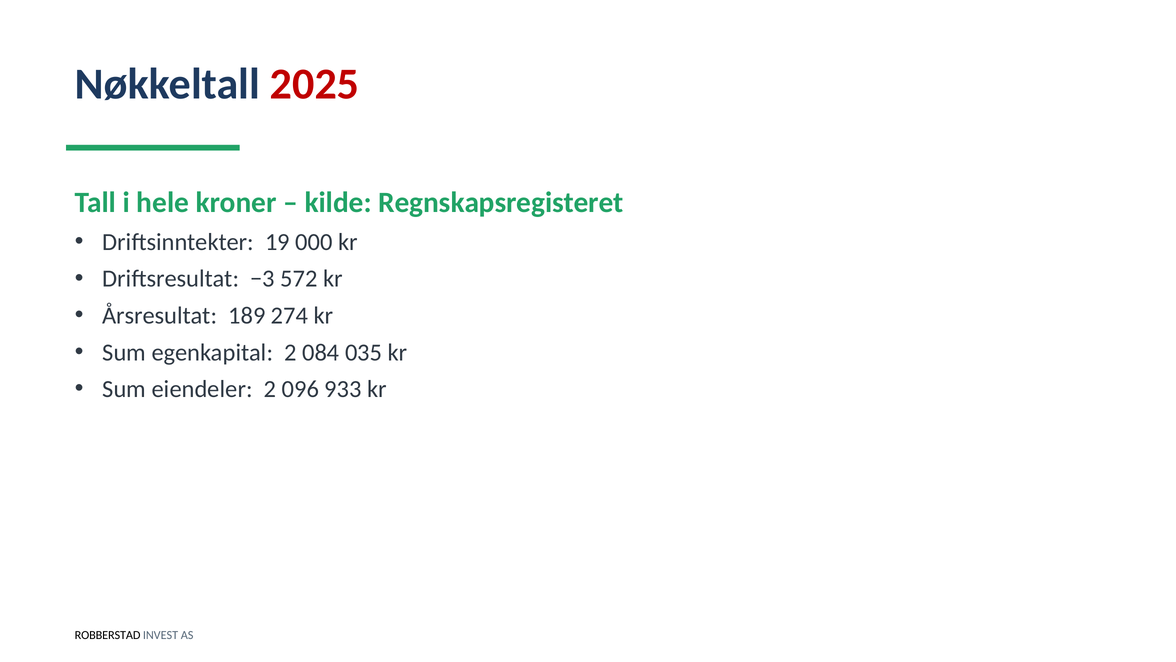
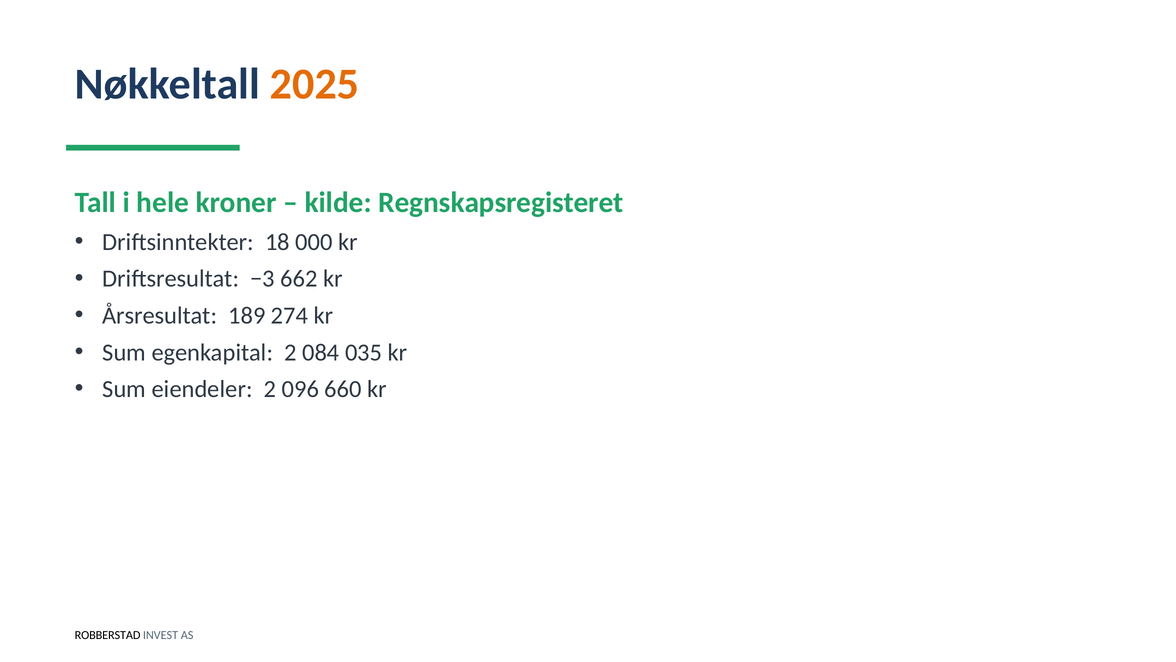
2025 colour: red -> orange (315, 84)
19: 19 -> 18 (277, 242)
572: 572 -> 662 (299, 279)
933: 933 -> 660 (343, 389)
